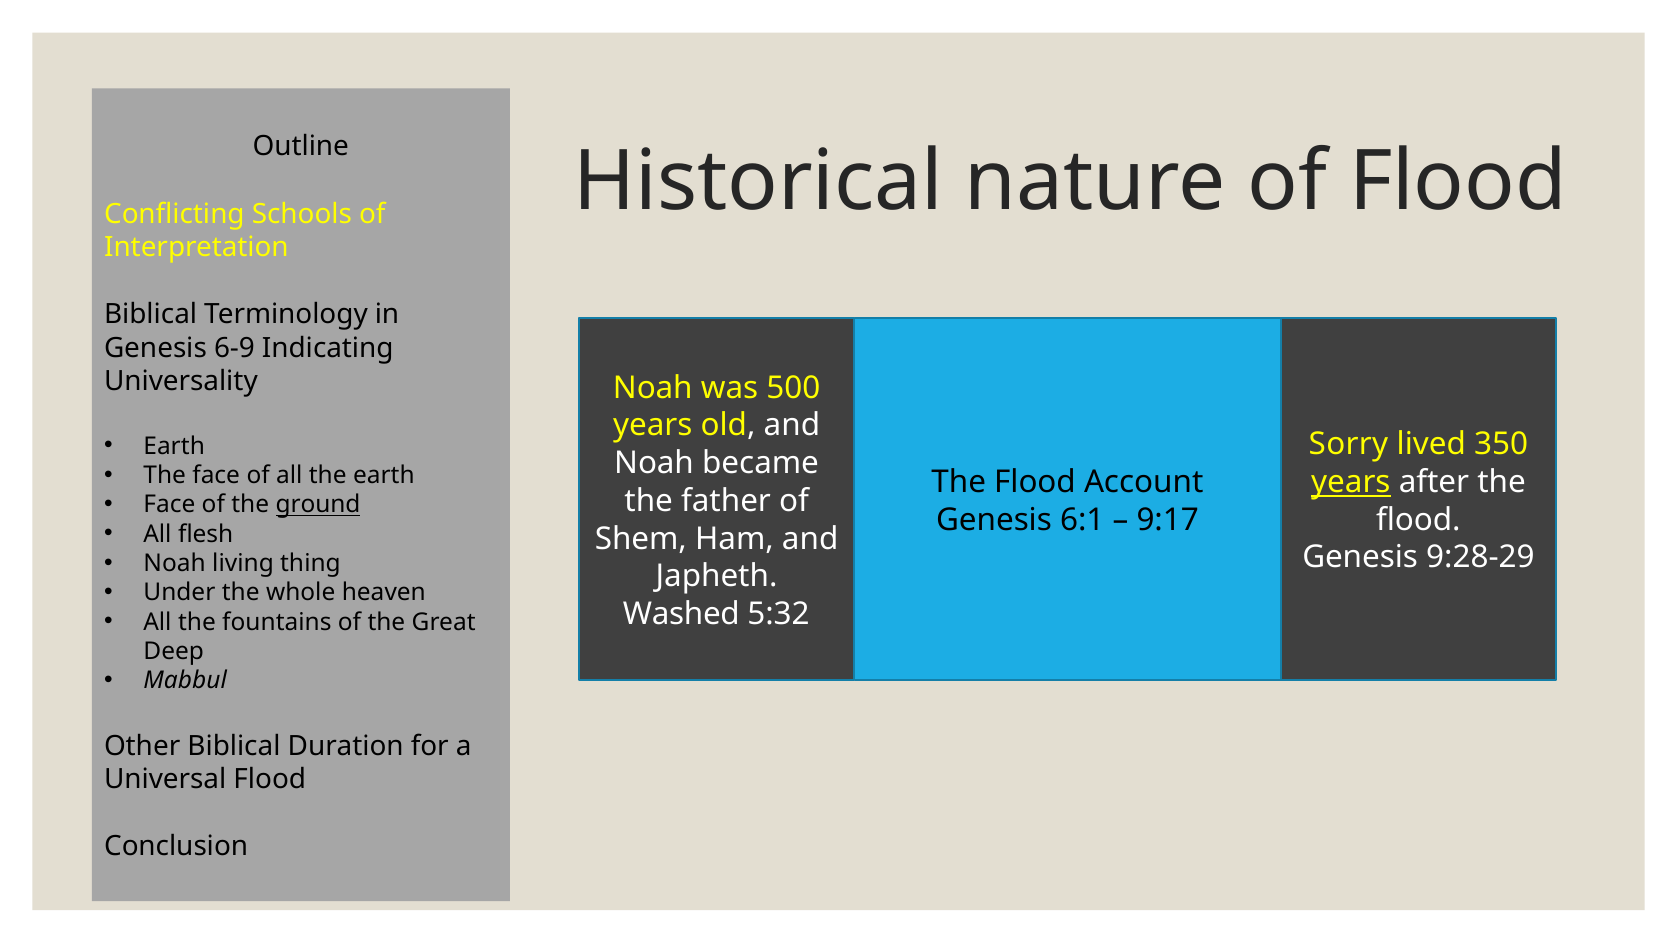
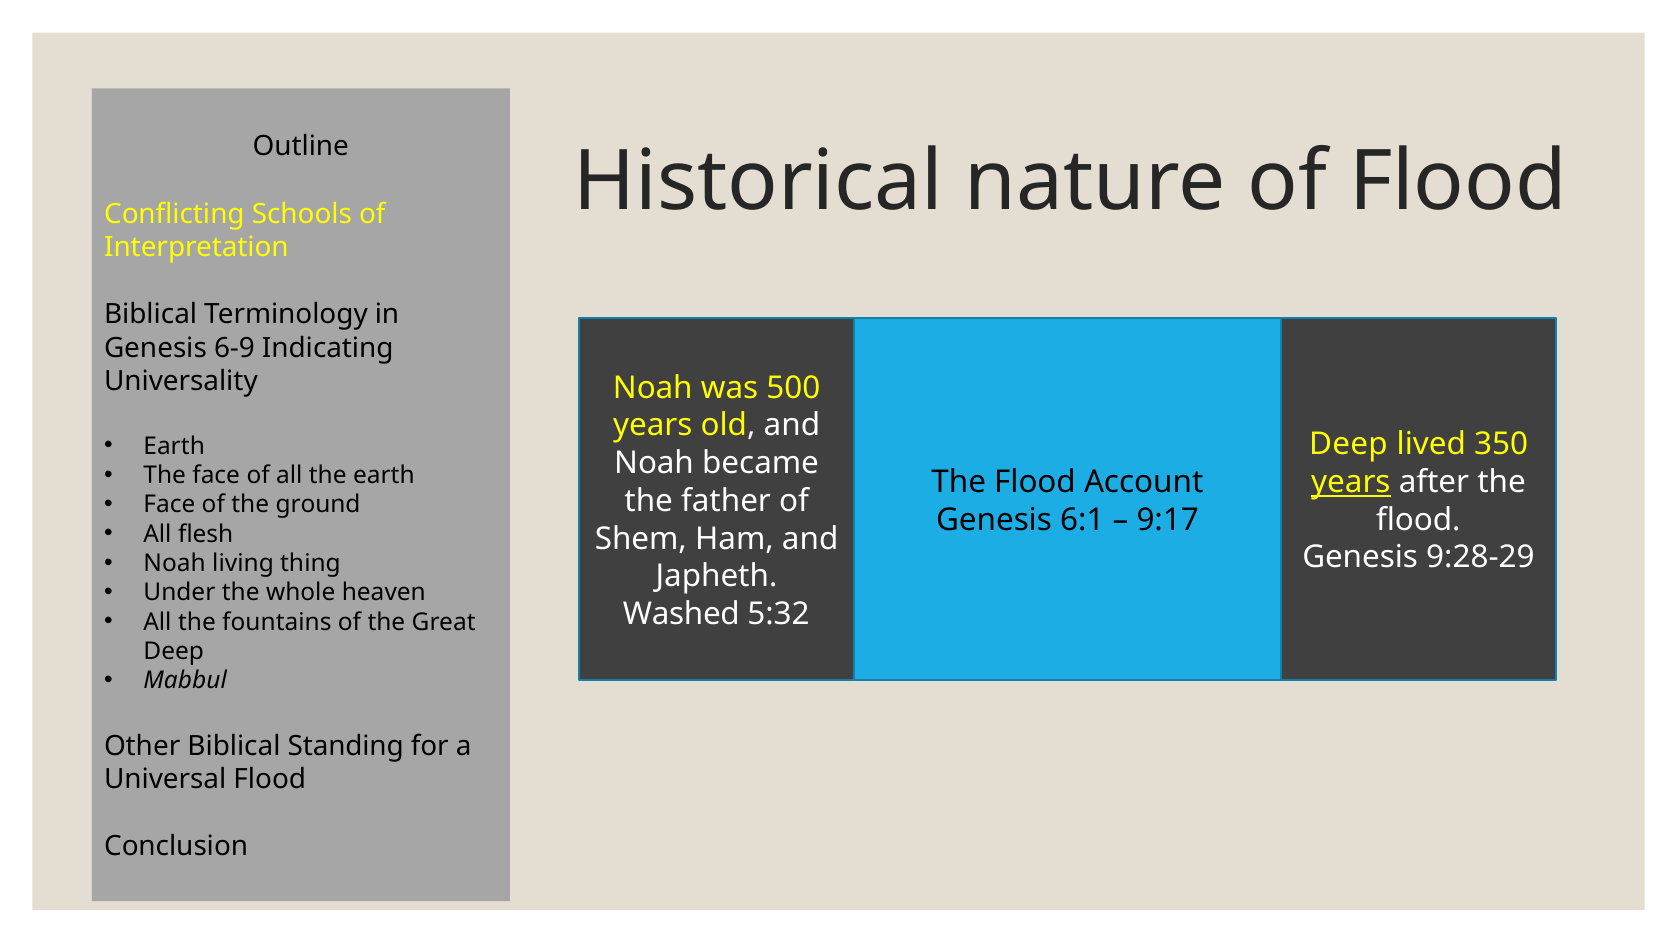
Sorry: Sorry -> Deep (1348, 445)
ground underline: present -> none (318, 505)
Duration: Duration -> Standing (346, 746)
